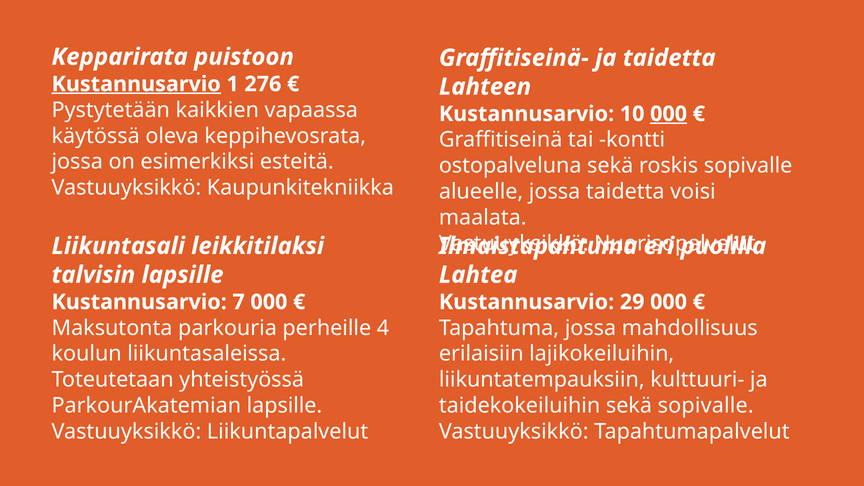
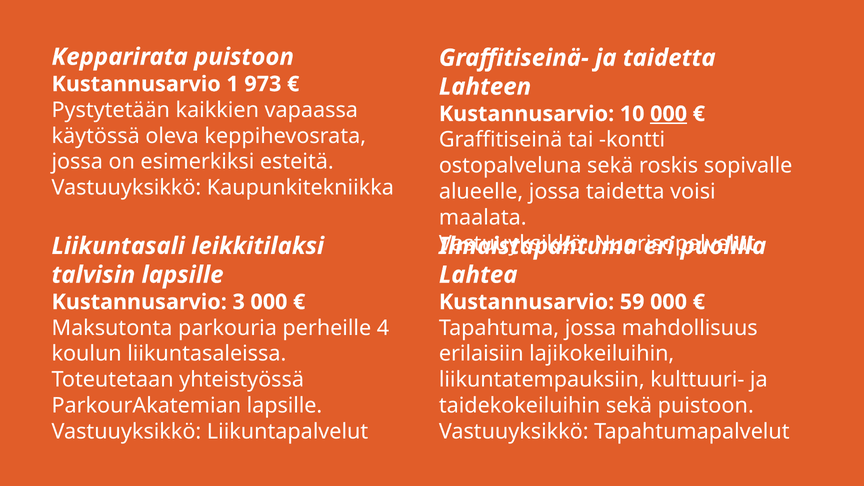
Kustannusarvio underline: present -> none (136, 84)
276: 276 -> 973 (263, 84)
7: 7 -> 3 (239, 302)
29: 29 -> 59 (632, 302)
sekä sopivalle: sopivalle -> puistoon (706, 406)
